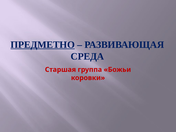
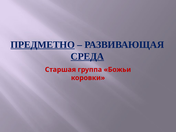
СРЕДА underline: none -> present (87, 56)
